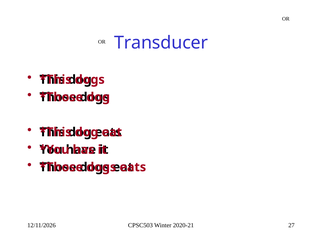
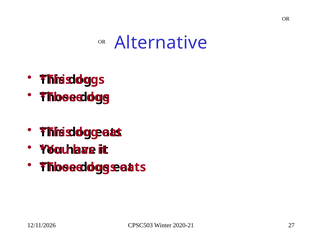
Transducer: Transducer -> Alternative (161, 43)
